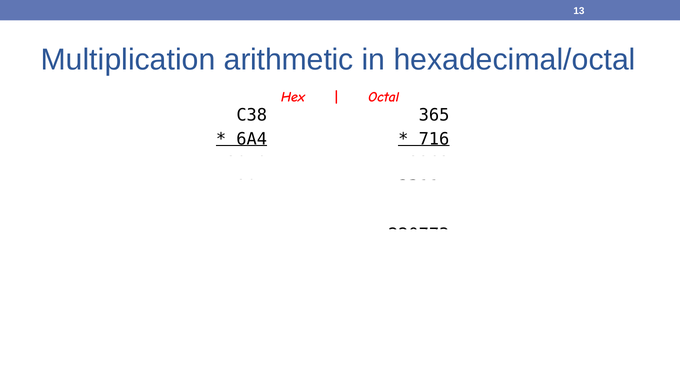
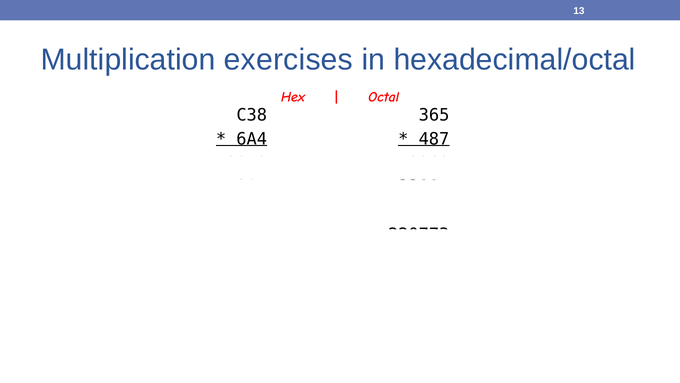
arithmetic: arithmetic -> exercises (288, 59)
716: 716 -> 487 (434, 139)
